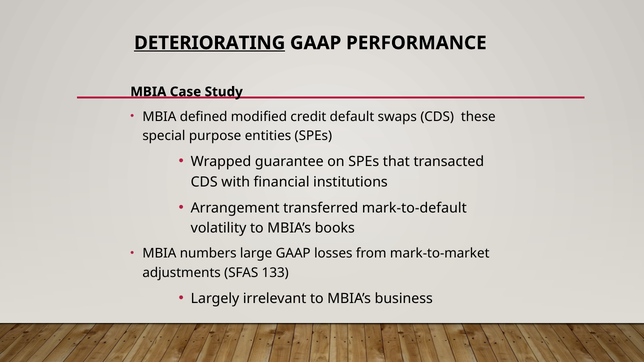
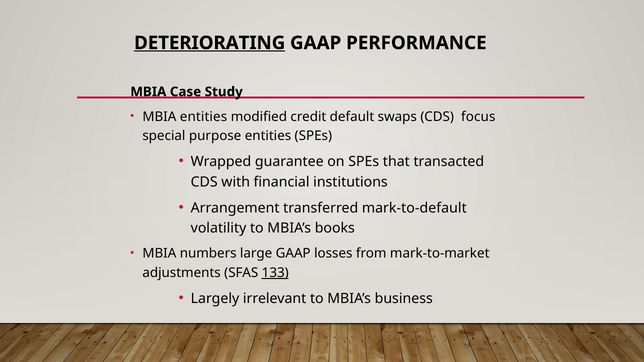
MBIA defined: defined -> entities (204, 117)
these: these -> focus (478, 117)
133 underline: none -> present (275, 273)
